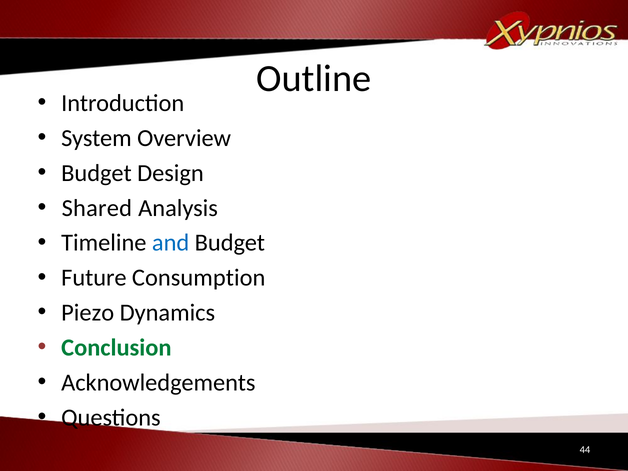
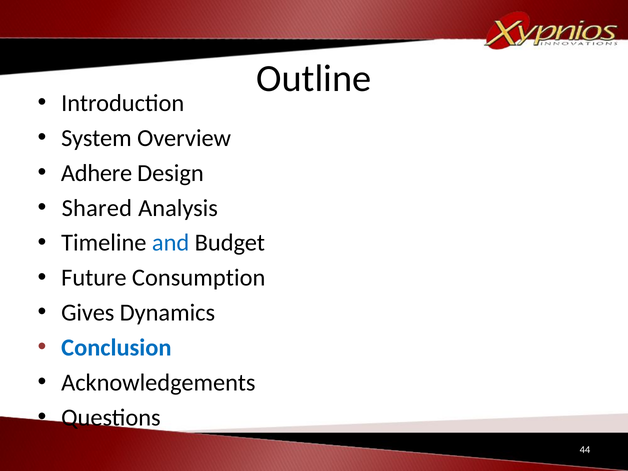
Budget: Budget -> Adhere (97, 173)
Piezo: Piezo -> Gives (88, 313)
Conclusion colour: green -> blue (116, 348)
